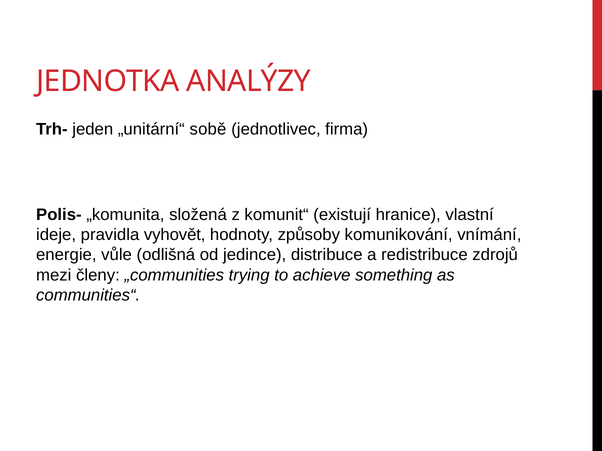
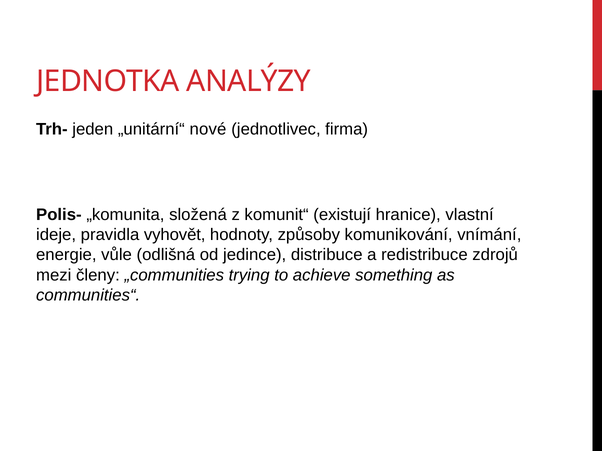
sobě: sobě -> nové (208, 130)
